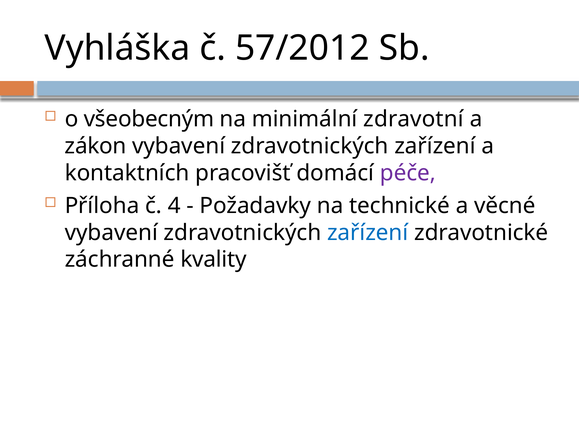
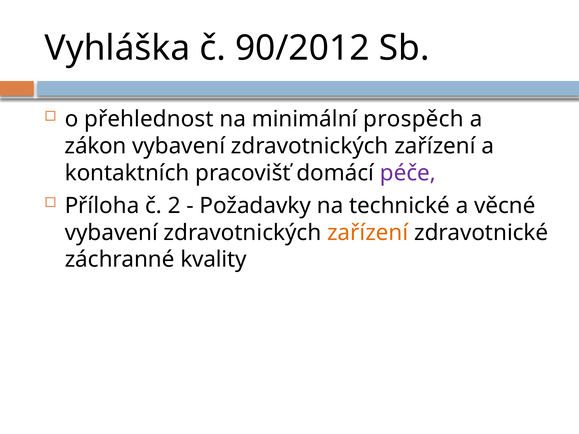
57/2012: 57/2012 -> 90/2012 (302, 48)
všeobecným: všeobecným -> přehlednost (149, 119)
zdravotní: zdravotní -> prospěch (414, 119)
4: 4 -> 2 (174, 206)
zařízení colour: blue -> orange (368, 233)
